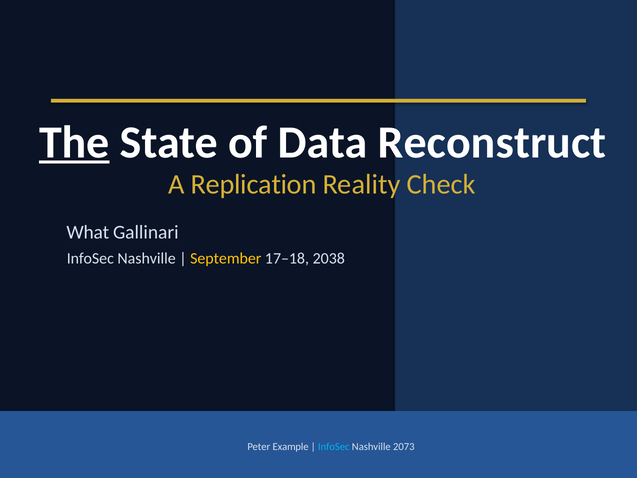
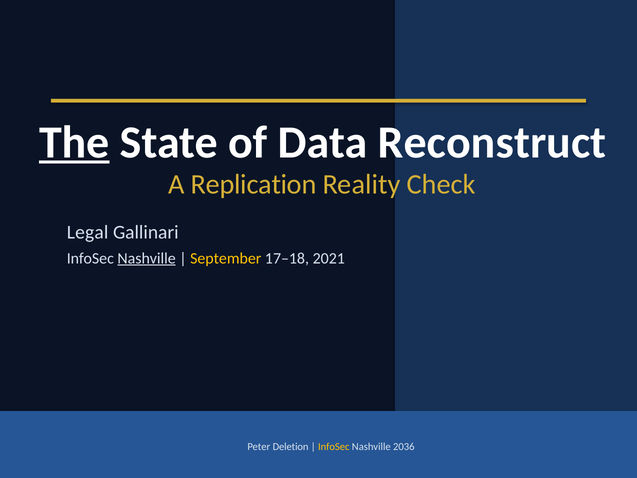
What: What -> Legal (88, 232)
Nashville underline: none -> present (147, 258)
2038: 2038 -> 2021 (329, 258)
Example: Example -> Deletion (291, 447)
InfoSec colour: light blue -> yellow (334, 447)
2073: 2073 -> 2036 (404, 447)
